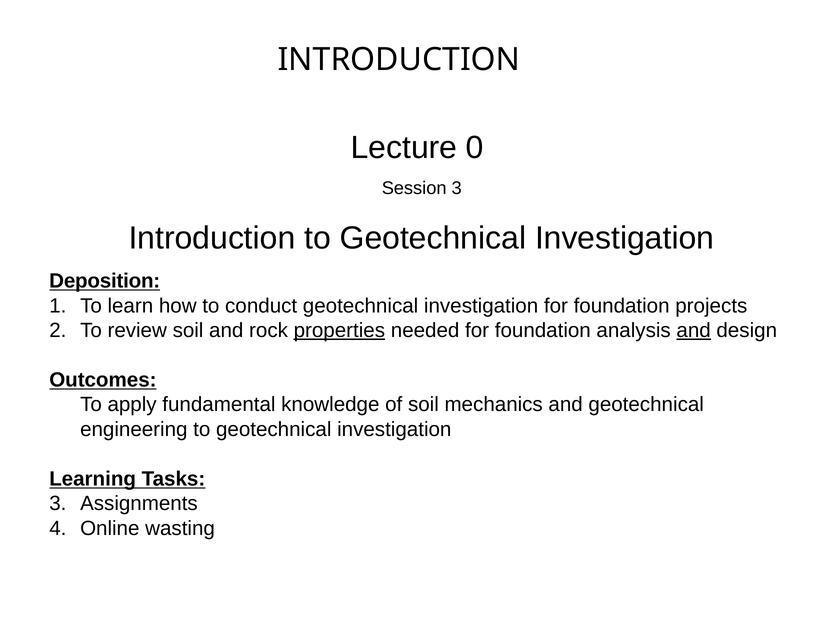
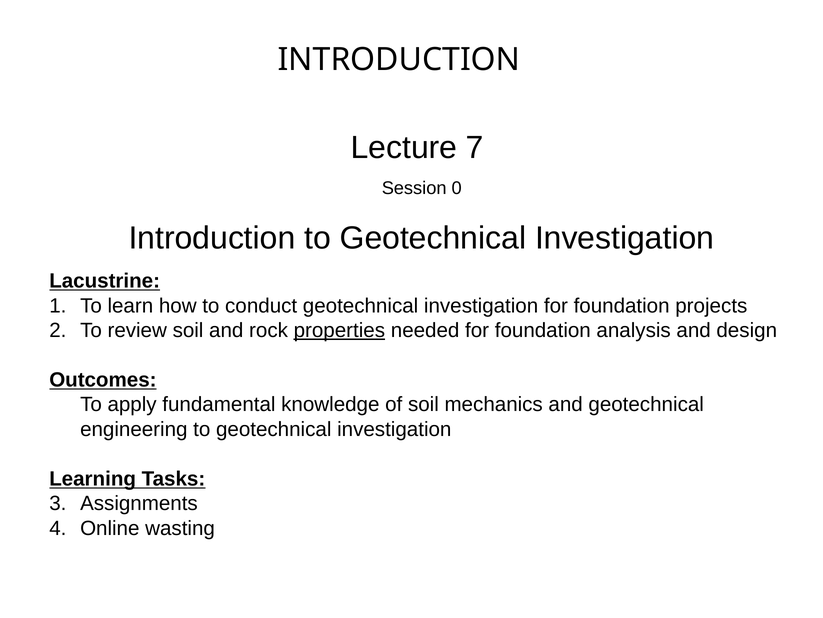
0: 0 -> 7 (475, 148)
Session 3: 3 -> 0 (457, 188)
Deposition: Deposition -> Lacustrine (105, 281)
and underline: present -> none (694, 330)
